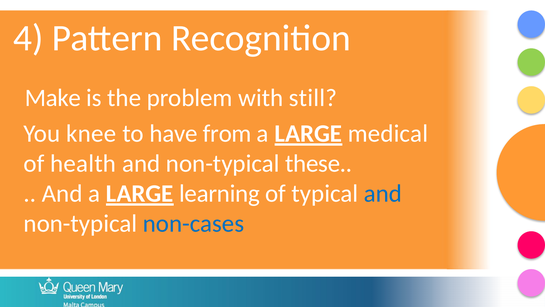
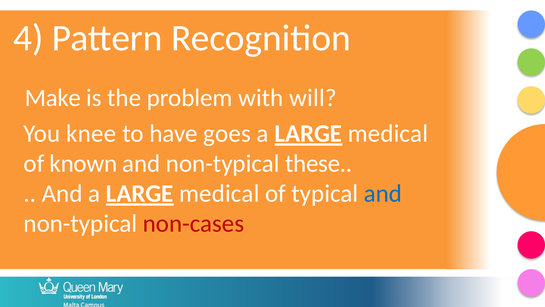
still: still -> will (313, 98)
from: from -> goes (227, 134)
health: health -> known (83, 163)
learning: learning -> medical (219, 193)
non-cases colour: blue -> red (193, 223)
